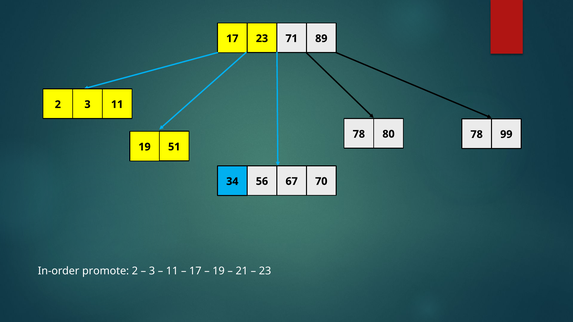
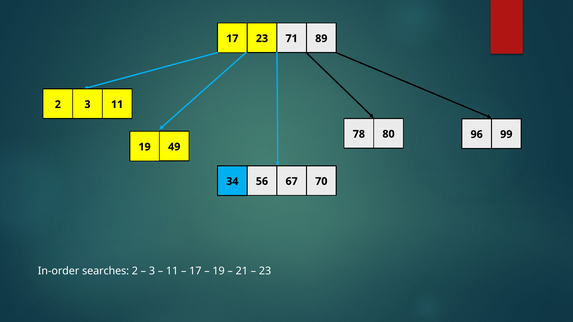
80 78: 78 -> 96 (477, 135)
51: 51 -> 49 (174, 147)
promote: promote -> searches (106, 271)
